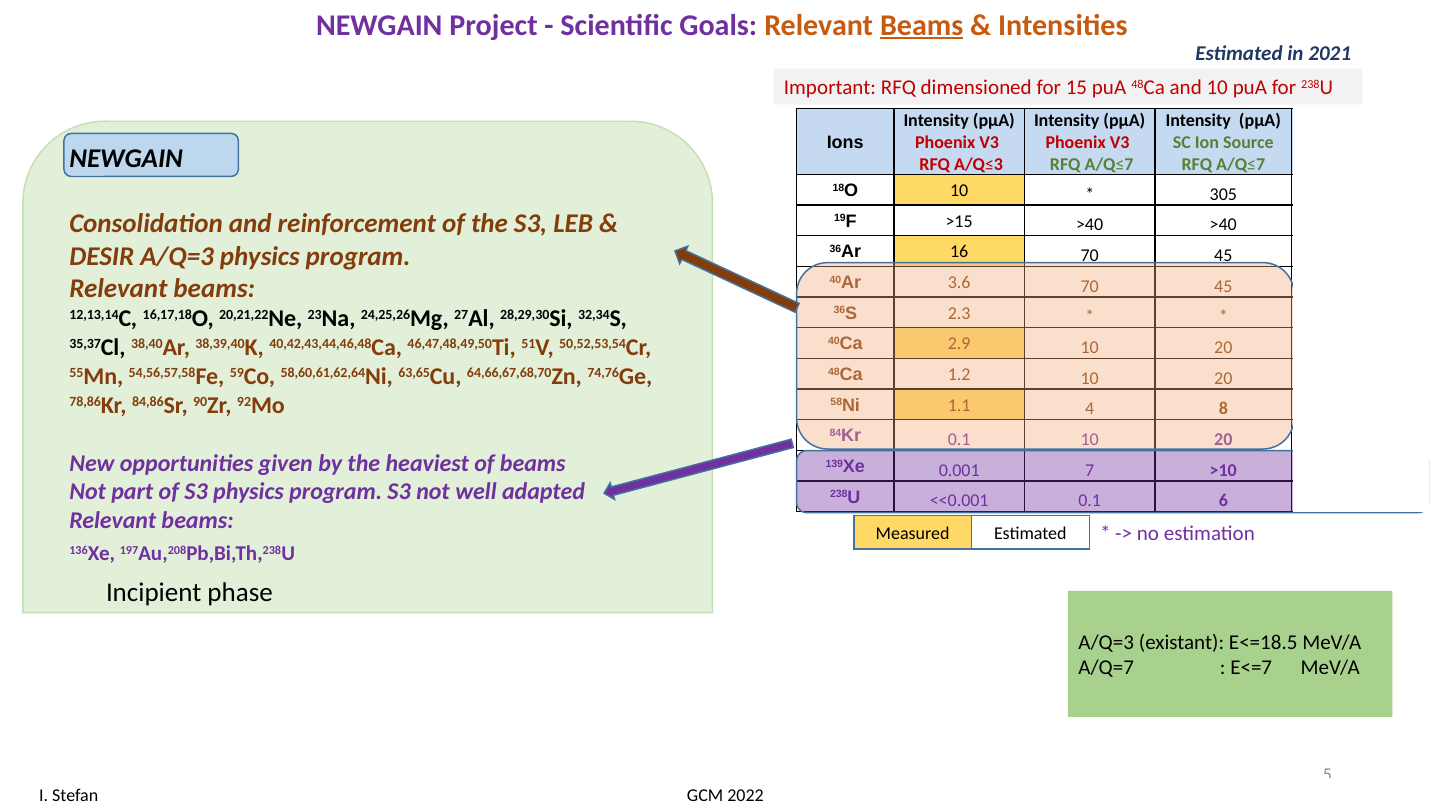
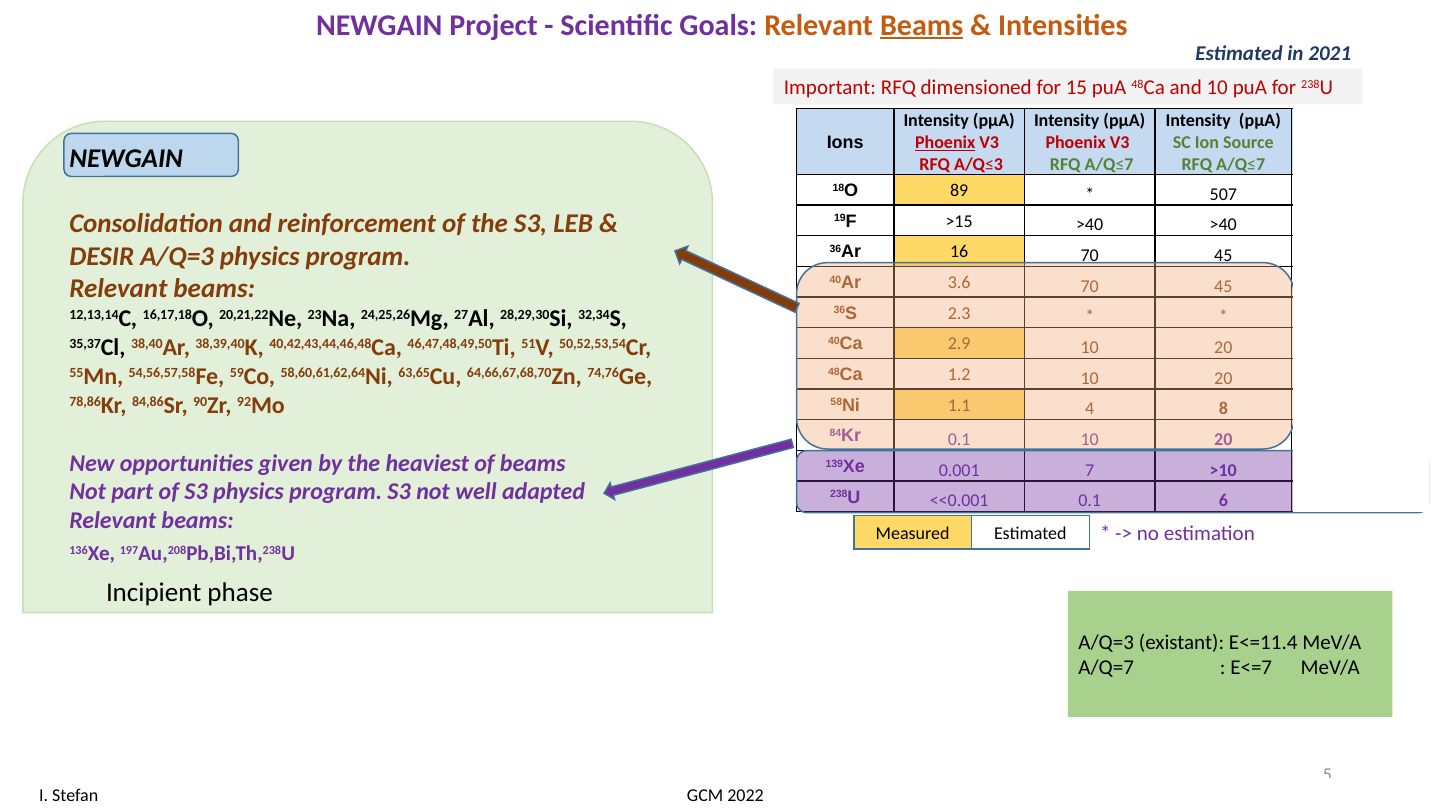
Phoenix underline: none -> present (945, 143)
18O 10: 10 -> 89 (959, 191)
305: 305 -> 507 (1223, 194)
E<=18.5: E<=18.5 -> E<=11.4 (1263, 643)
